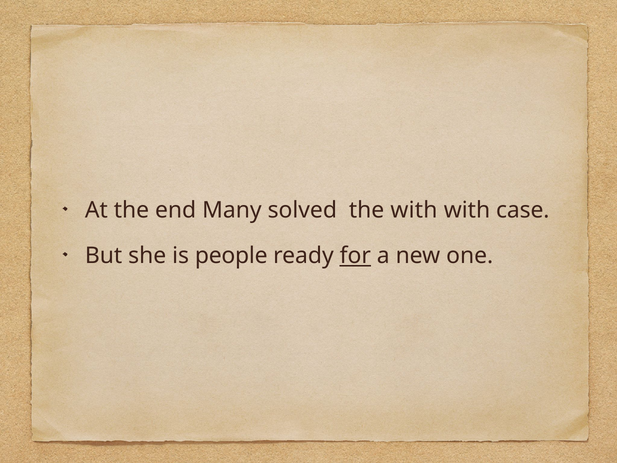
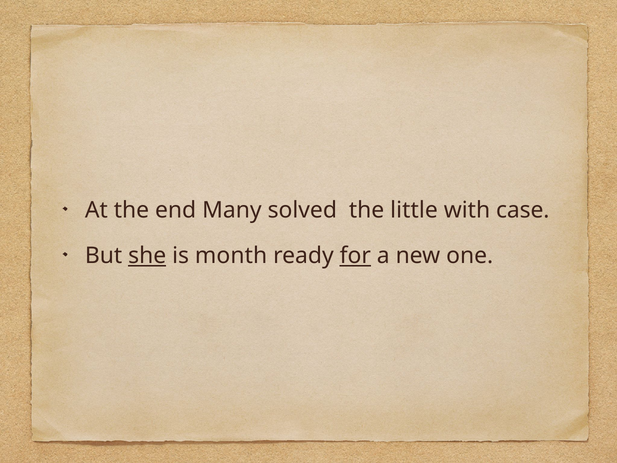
the with: with -> little (414, 210)
she underline: none -> present (147, 256)
people: people -> month (231, 256)
